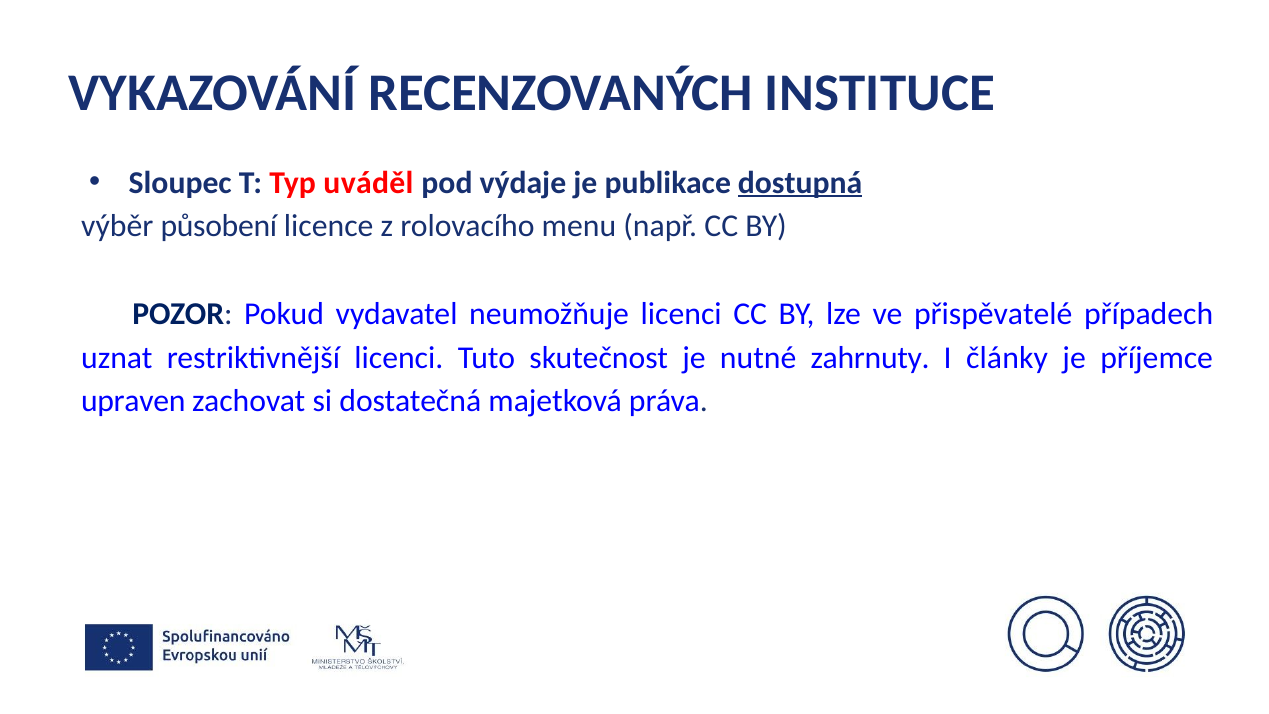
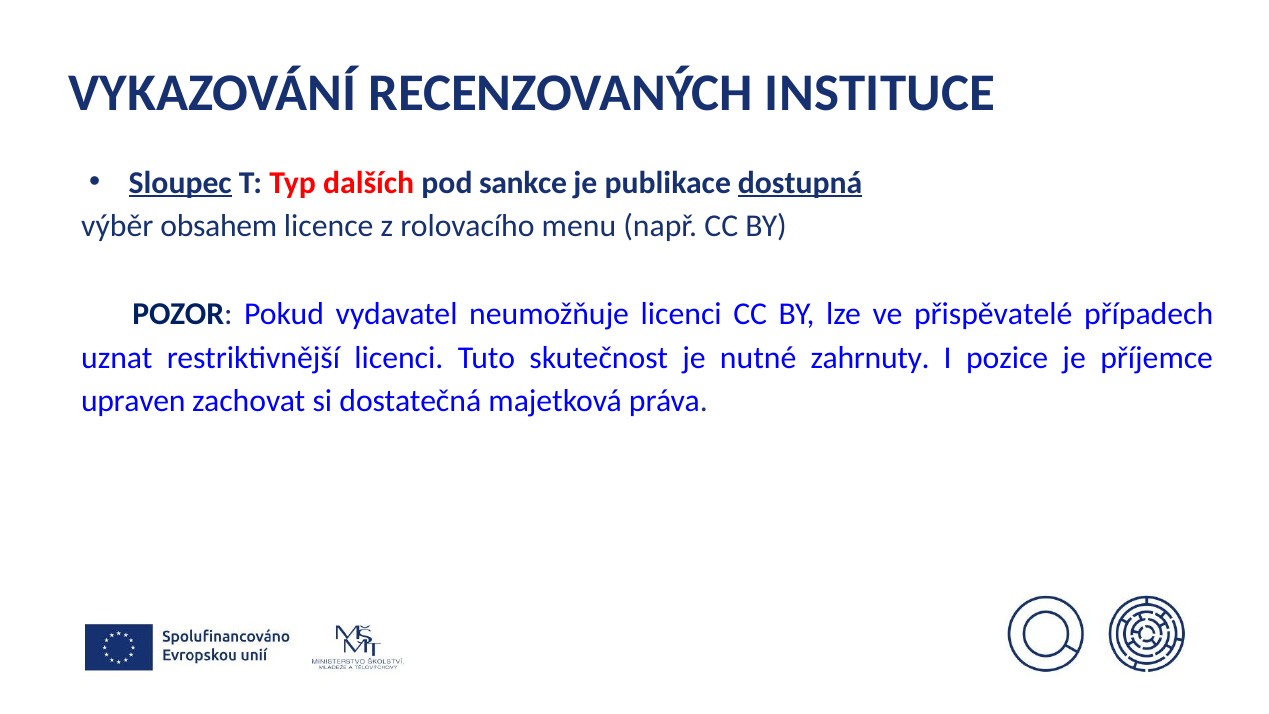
Sloupec underline: none -> present (180, 182)
uváděl: uváděl -> dalších (369, 182)
výdaje: výdaje -> sankce (523, 182)
působení: působení -> obsahem (219, 226)
články: články -> pozice (1007, 358)
